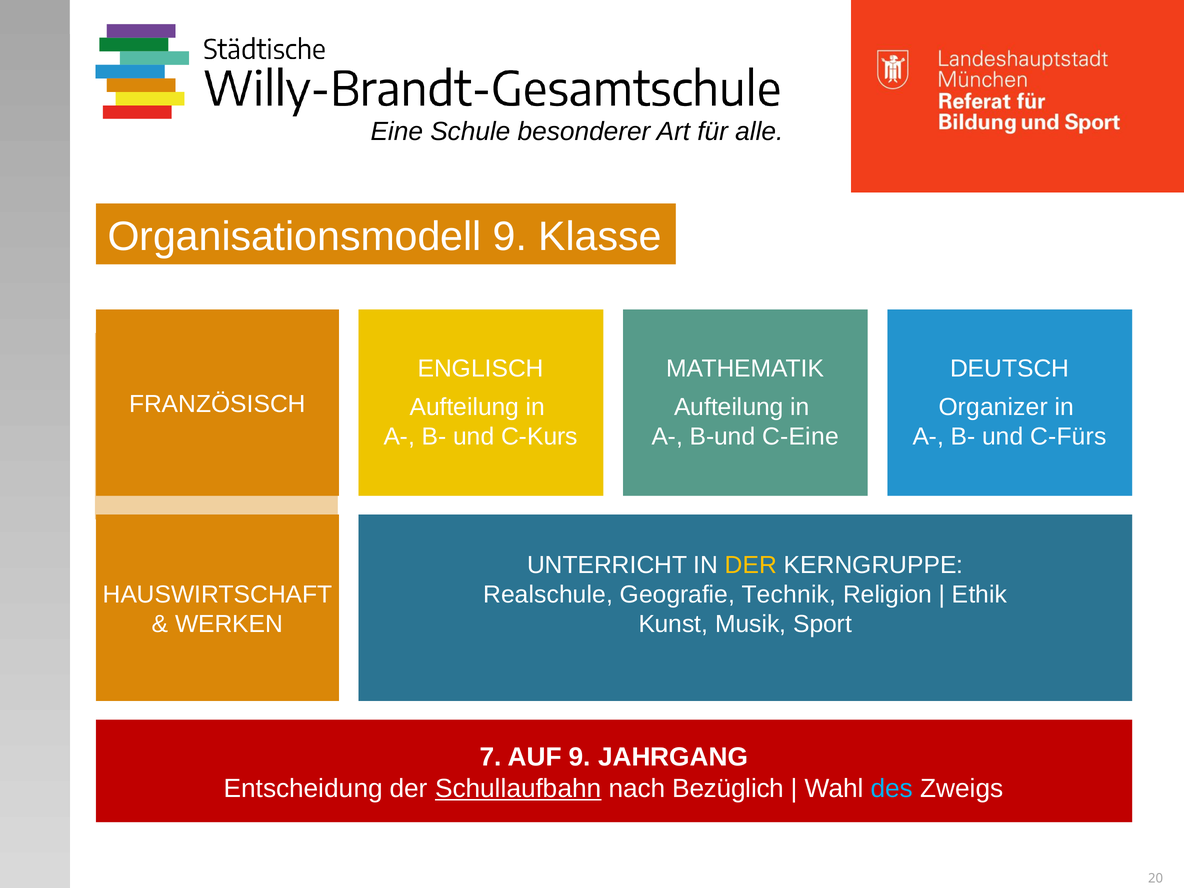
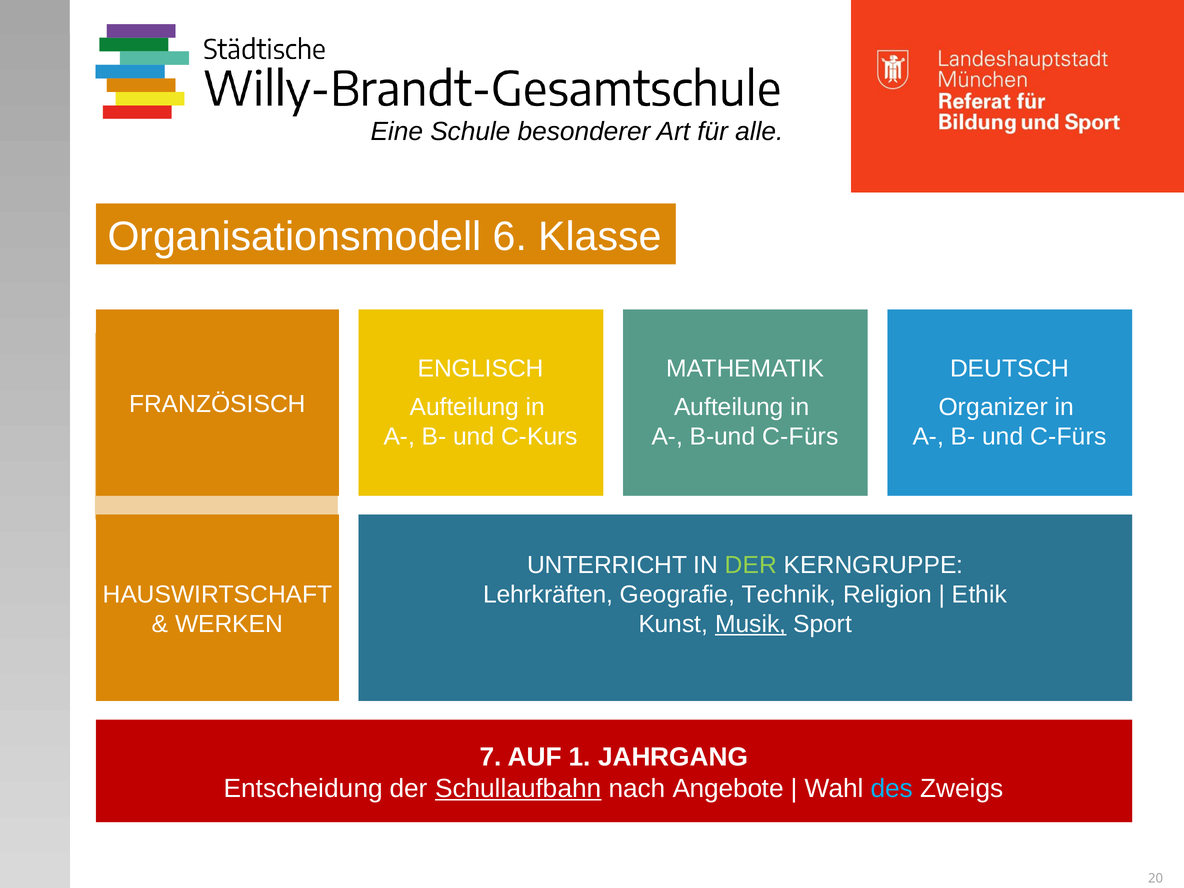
Organisationsmodell 9: 9 -> 6 (510, 237)
B-und C-Eine: C-Eine -> C-Fürs (800, 437)
DER colour: yellow -> light green (751, 565)
Realschule: Realschule -> Lehrkräften (548, 595)
Musik underline: none -> present (751, 624)
AUF 9: 9 -> 1 (580, 757)
Bezüglich: Bezüglich -> Angebote (728, 789)
